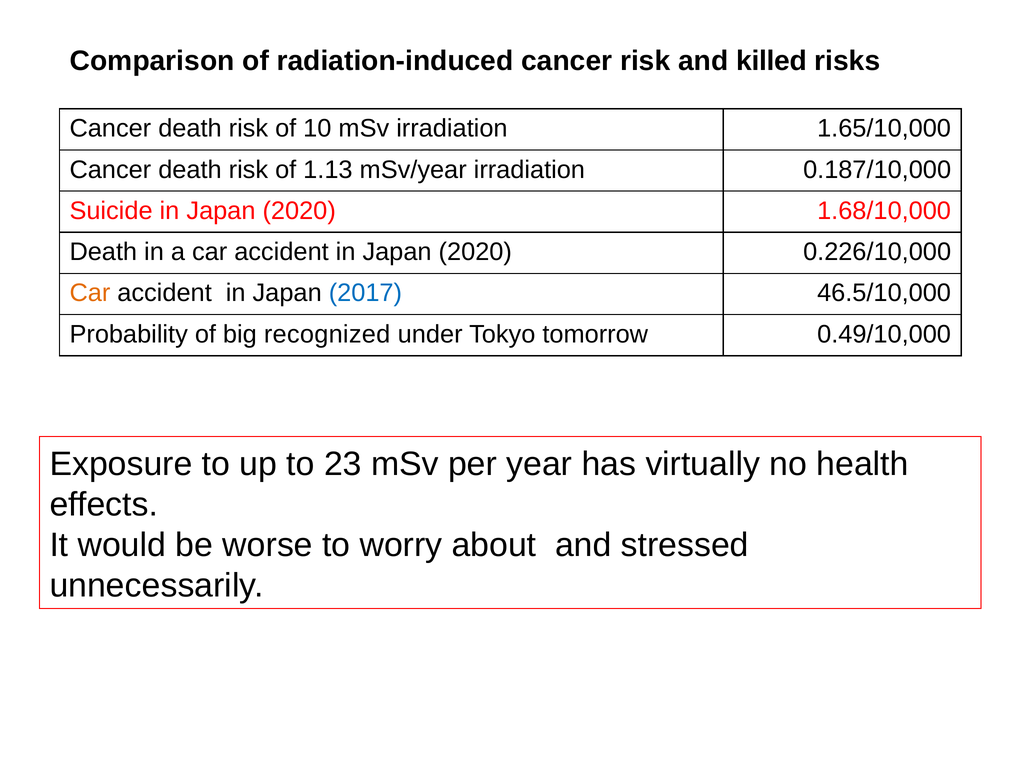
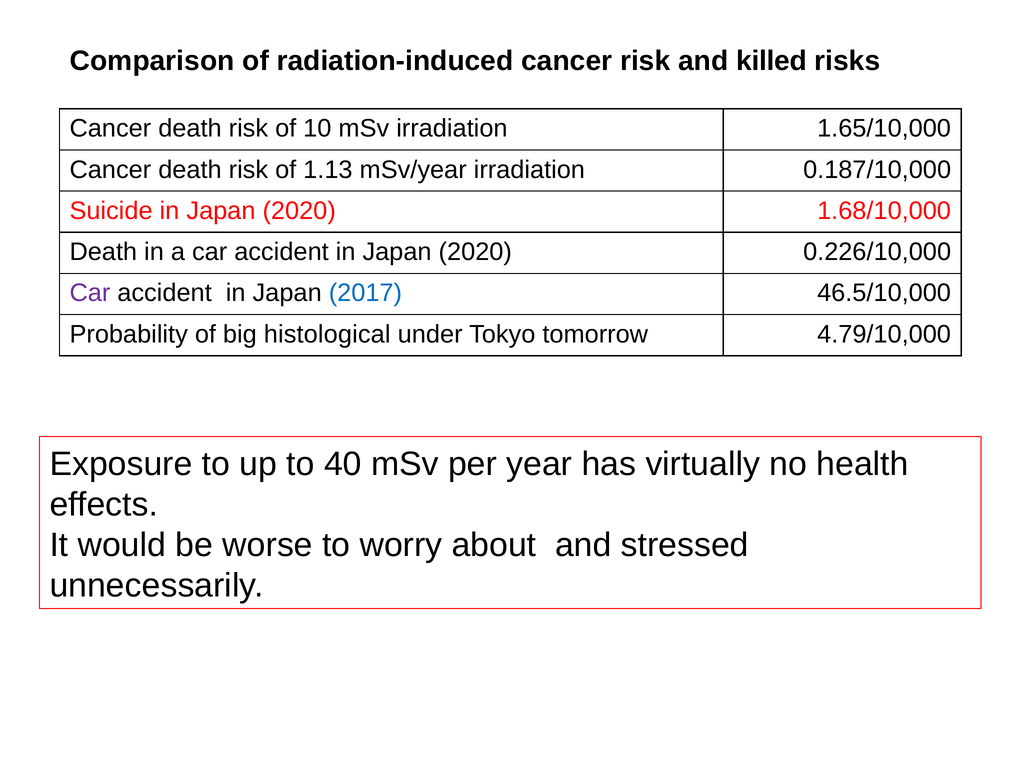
Car colour: orange -> purple (90, 293)
recognized: recognized -> histological (327, 334)
0.49/10,000: 0.49/10,000 -> 4.79/10,000 (884, 334)
23: 23 -> 40 (343, 464)
